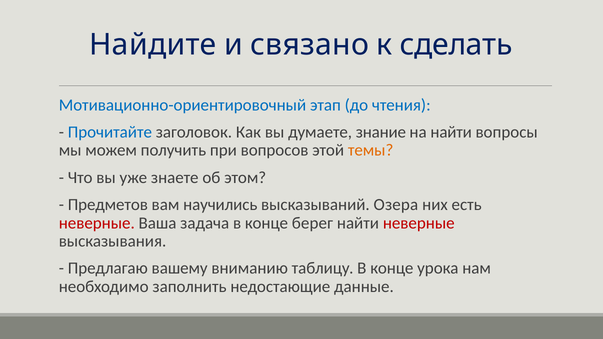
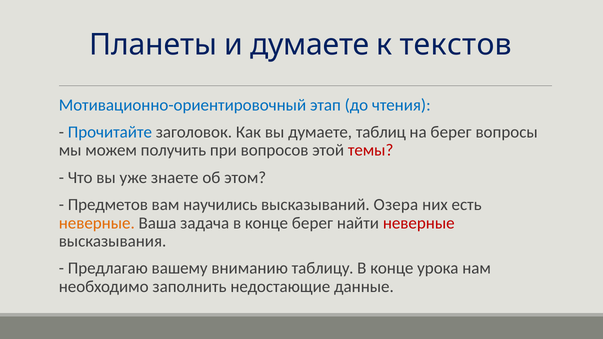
Найдите: Найдите -> Планеты (153, 45)
и связано: связано -> думаете (310, 45)
сделать: сделать -> текстов (456, 45)
знание: знание -> таблиц (381, 132)
на найти: найти -> берег (451, 132)
темы colour: orange -> red (371, 150)
неверные colour: red -> orange (97, 223)
